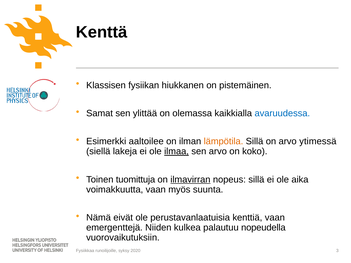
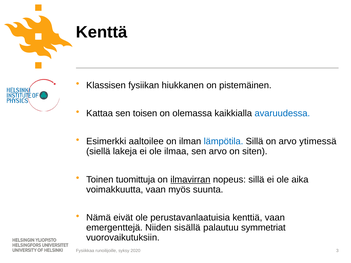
Samat: Samat -> Kattaa (100, 113)
ylittää: ylittää -> toisen (145, 113)
lämpötila colour: orange -> blue (223, 142)
ilmaa underline: present -> none (177, 152)
koko: koko -> siten (255, 152)
kulkea: kulkea -> sisällä (187, 228)
nopeudella: nopeudella -> symmetriat (263, 228)
